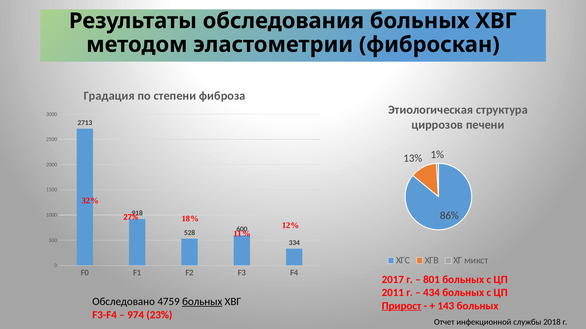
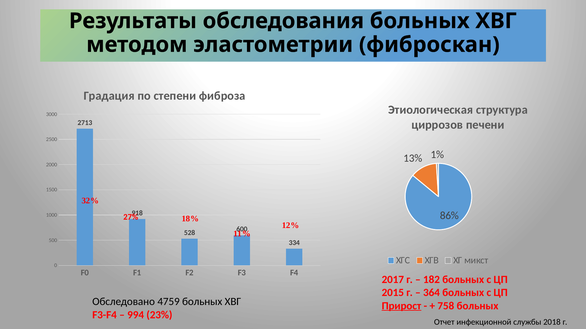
801: 801 -> 182 (431, 280)
2011: 2011 -> 2015 (393, 293)
434: 434 -> 364 (431, 293)
больных underline: present -> none (202, 302)
143: 143 -> 758 (446, 306)
974: 974 -> 994 (136, 315)
